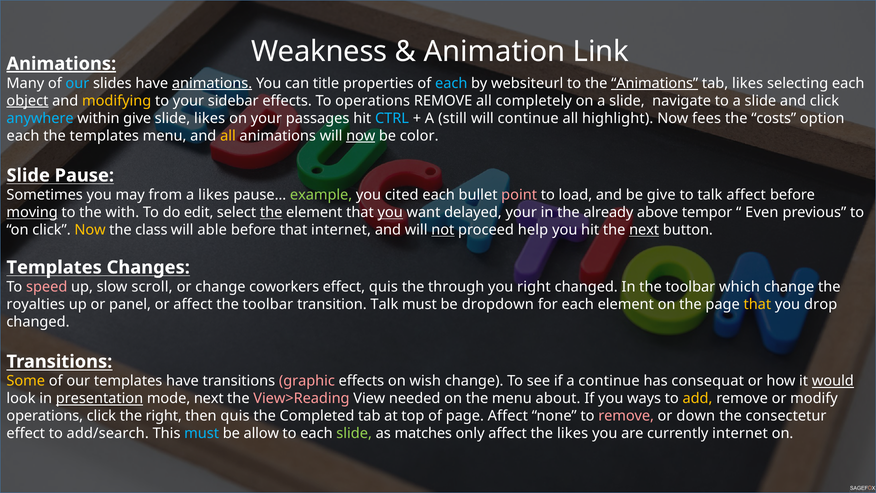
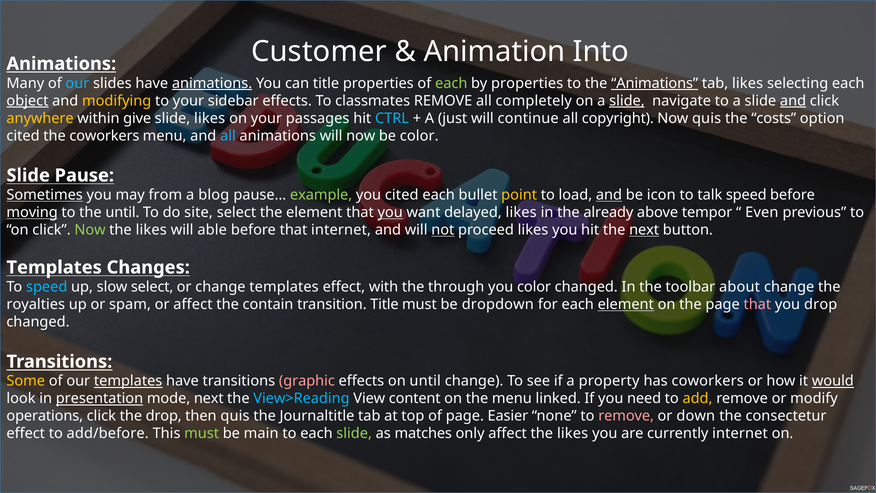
Weakness: Weakness -> Customer (319, 52)
Link: Link -> Into (601, 52)
Animations underline: present -> none (61, 64)
each colour: light blue -> light green (451, 83)
by websiteurl: websiteurl -> properties (527, 83)
To operations: operations -> classmates (373, 101)
slide underline: none -> present (627, 101)
and underline: none -> present (793, 101)
anywhere colour: light blue -> yellow (40, 118)
still: still -> just (453, 118)
highlight: highlight -> copyright (618, 118)
Now fees: fees -> quis (707, 118)
each: each -> cited (23, 136)
the templates: templates -> coworkers (104, 136)
all colour: yellow -> light blue (228, 136)
now underline: present -> none (361, 136)
Sometimes underline: none -> present (45, 195)
a likes: likes -> blog (214, 195)
point colour: pink -> yellow (519, 195)
and underline: none -> present (609, 195)
be give: give -> icon (661, 195)
talk affect: affect -> speed (746, 195)
the with: with -> until (122, 212)
edit: edit -> site (199, 212)
the underline: present -> none (271, 212)
delayed your: your -> likes (521, 212)
Now colour: yellow -> light green (90, 230)
class: class -> likes (151, 230)
proceed help: help -> likes (533, 230)
speed colour: pink -> light blue (47, 287)
slow scroll: scroll -> select (152, 287)
change coworkers: coworkers -> templates (284, 287)
effect quis: quis -> with (384, 287)
you right: right -> color (534, 287)
which: which -> about (740, 287)
panel: panel -> spam (130, 304)
toolbar: toolbar -> contain (268, 304)
transition Talk: Talk -> Title (384, 304)
element underline: none -> present (626, 304)
that colour: yellow -> pink (757, 304)
templates underline: none -> present (128, 381)
on wish: wish -> until (425, 381)
a continue: continue -> property (609, 381)
has consequat: consequat -> coworkers (708, 381)
View>Reading colour: pink -> light blue (301, 398)
needed: needed -> content (415, 398)
about: about -> linked (558, 398)
ways: ways -> need (644, 398)
the right: right -> drop (164, 416)
Completed: Completed -> Journaltitle (317, 416)
page Affect: Affect -> Easier (508, 416)
add/search: add/search -> add/before (108, 433)
must colour: light blue -> light green (202, 433)
allow: allow -> main (261, 433)
